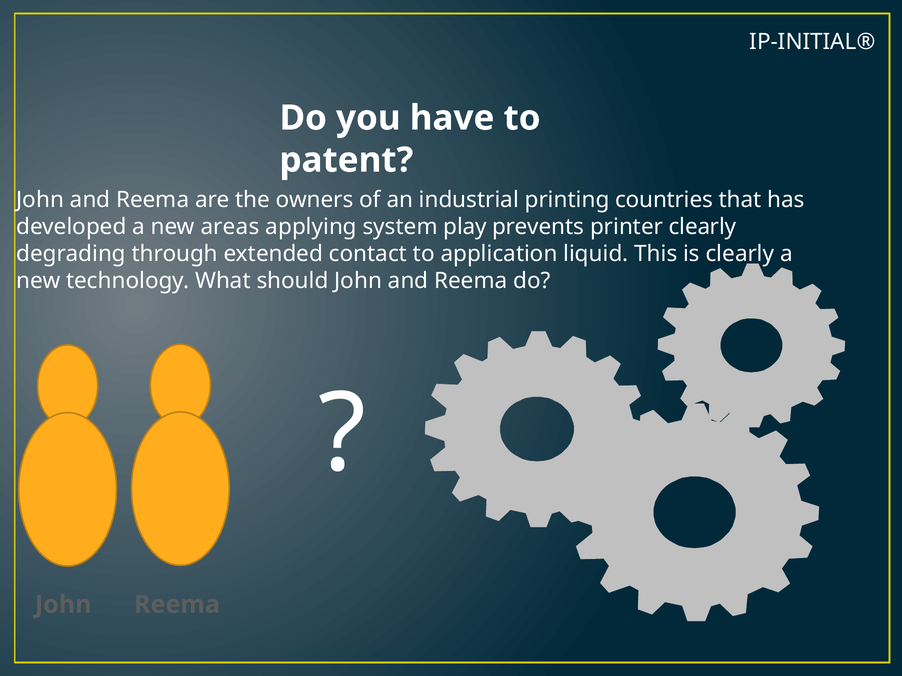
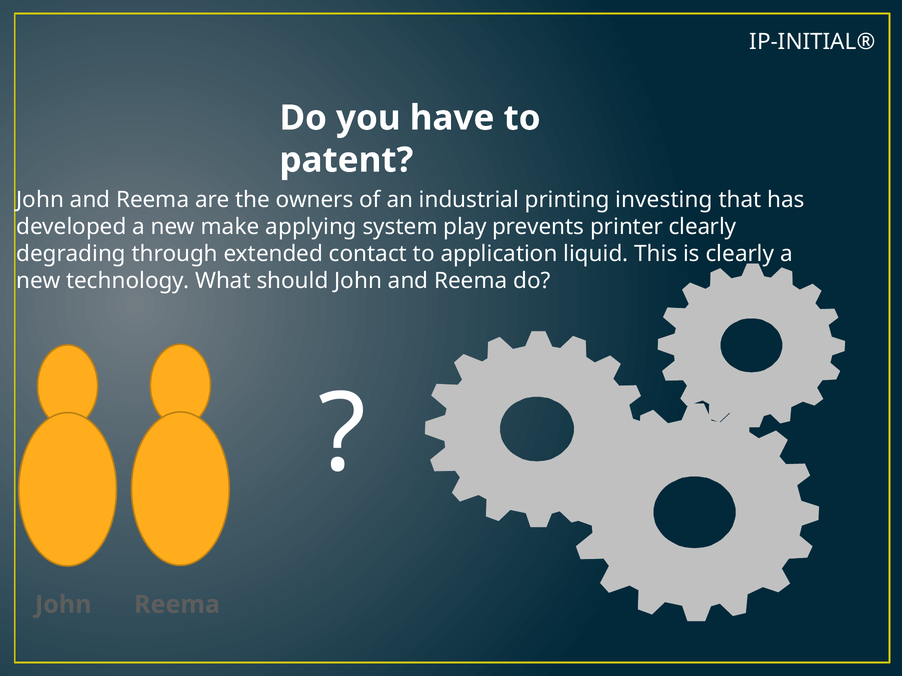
countries: countries -> investing (664, 200)
areas: areas -> make (230, 227)
